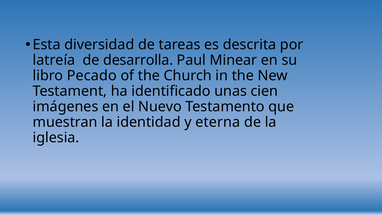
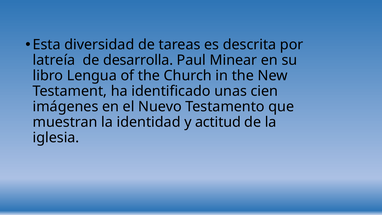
Pecado: Pecado -> Lengua (92, 76)
eterna: eterna -> actitud (218, 122)
